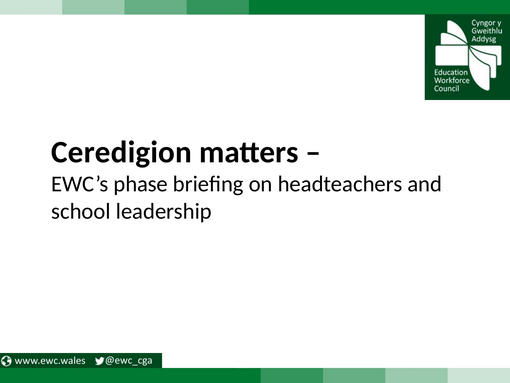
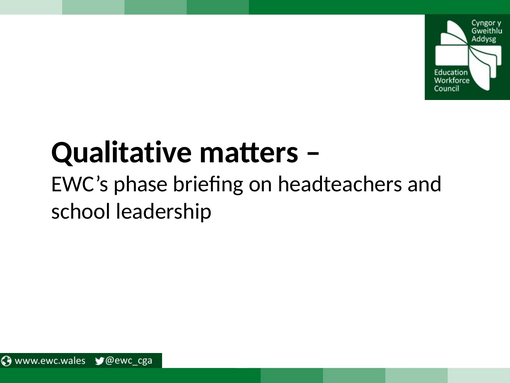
Ceredigion: Ceredigion -> Qualitative (122, 152)
